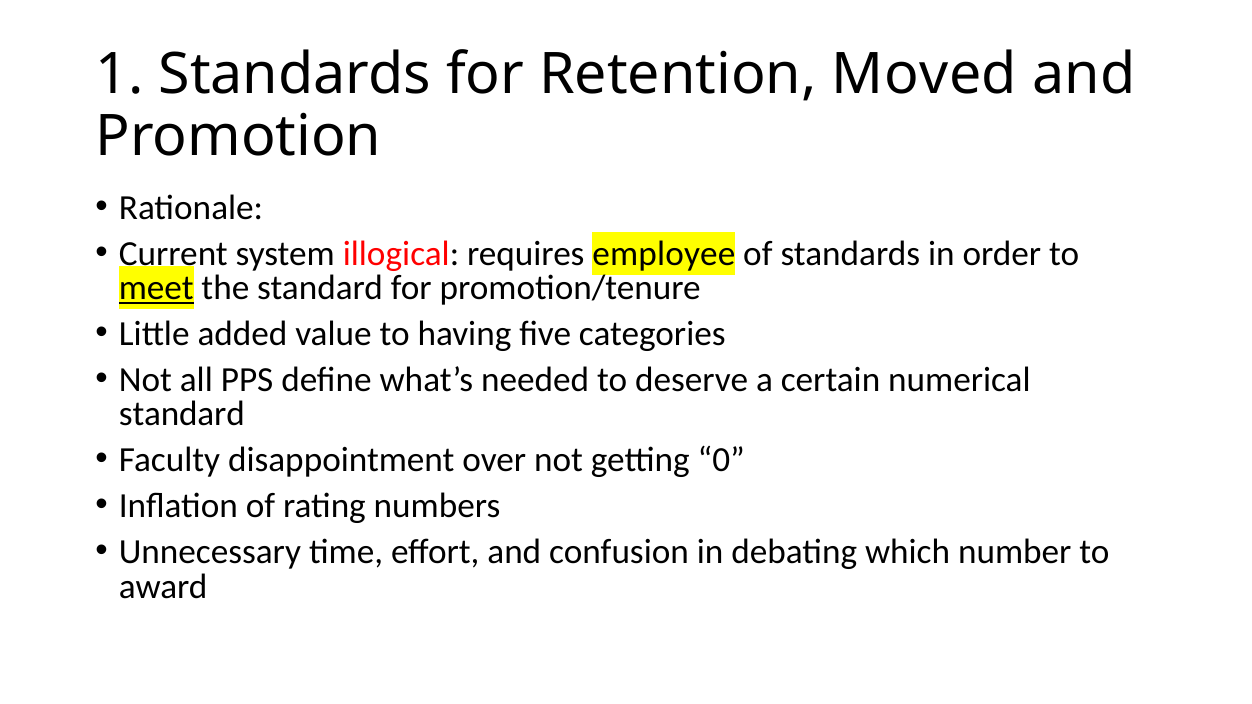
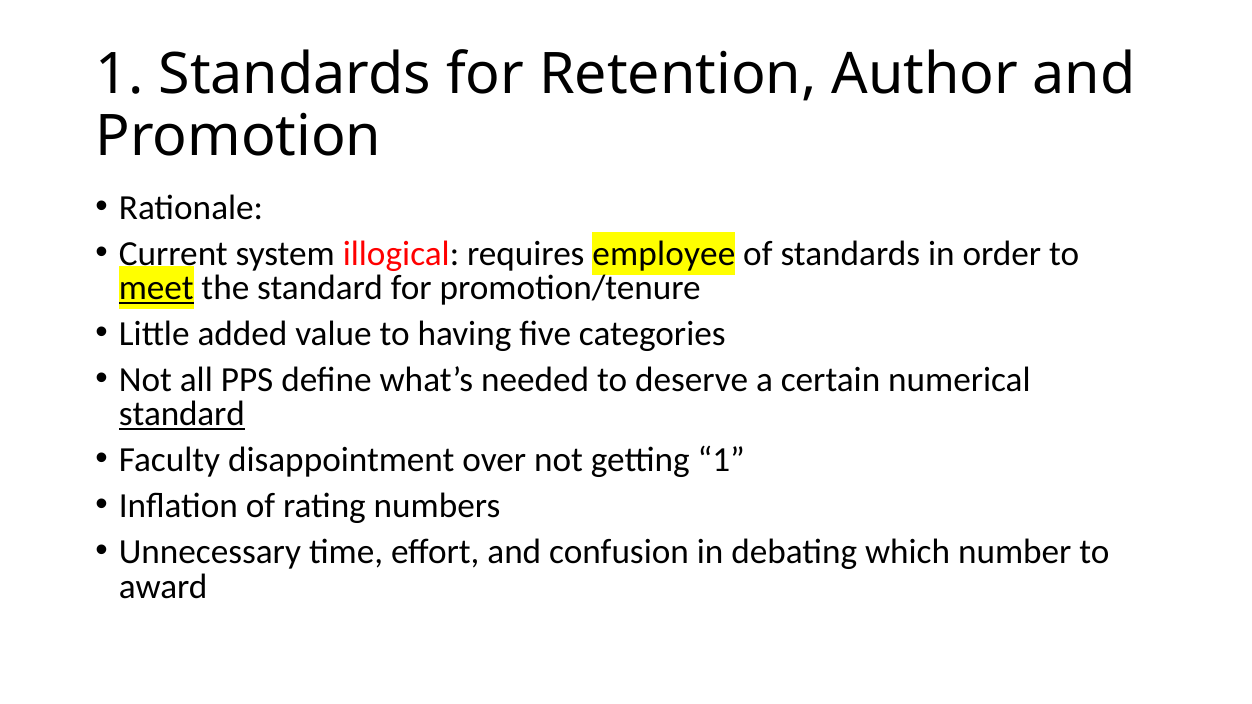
Moved: Moved -> Author (925, 74)
standard underline: none -> present (182, 414)
getting 0: 0 -> 1 (721, 460)
